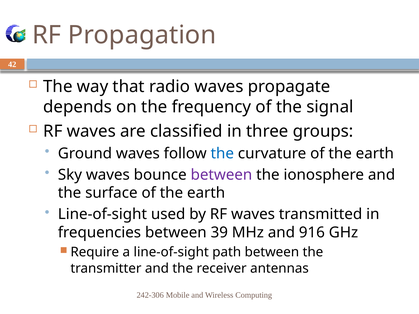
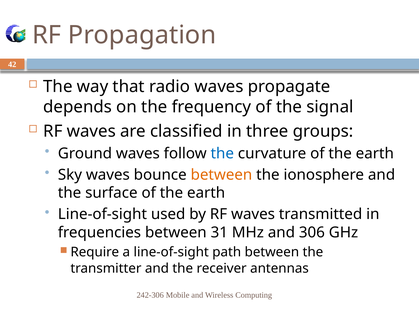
between colour: purple -> orange (221, 175)
39: 39 -> 31 (219, 233)
916: 916 -> 306 (312, 233)
